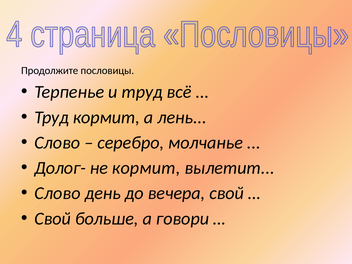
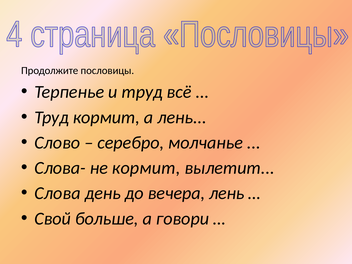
Долог-: Долог- -> Слова- (60, 168)
Слово: Слово -> Слова (57, 193)
вечера свой: свой -> лень (227, 193)
